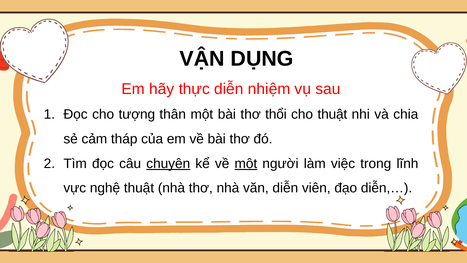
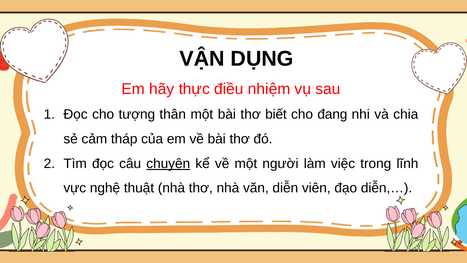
thực diễn: diễn -> điều (229, 89)
thổi: thổi -> biết (276, 114)
cho thuật: thuật -> đang (332, 114)
một underline: present -> none (246, 163)
